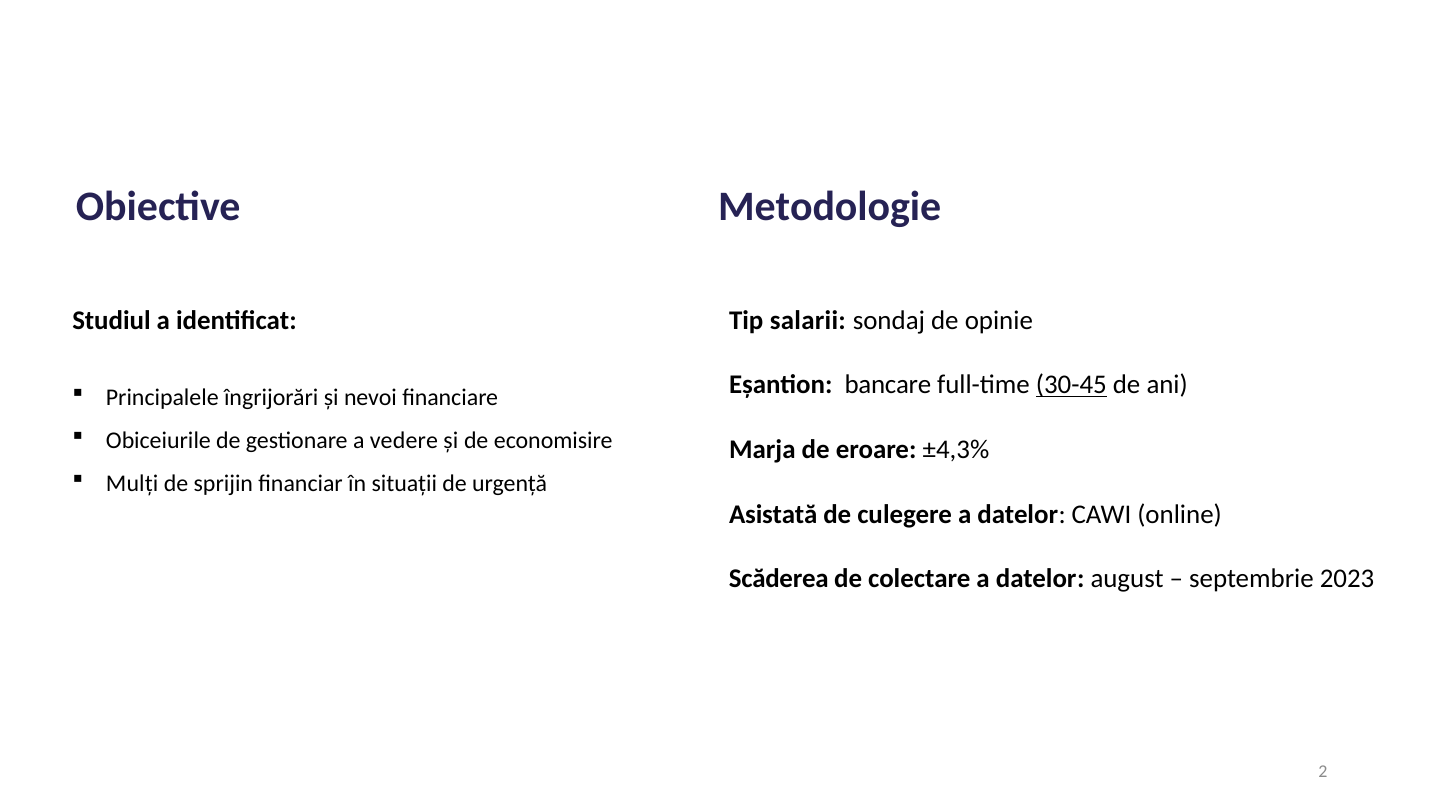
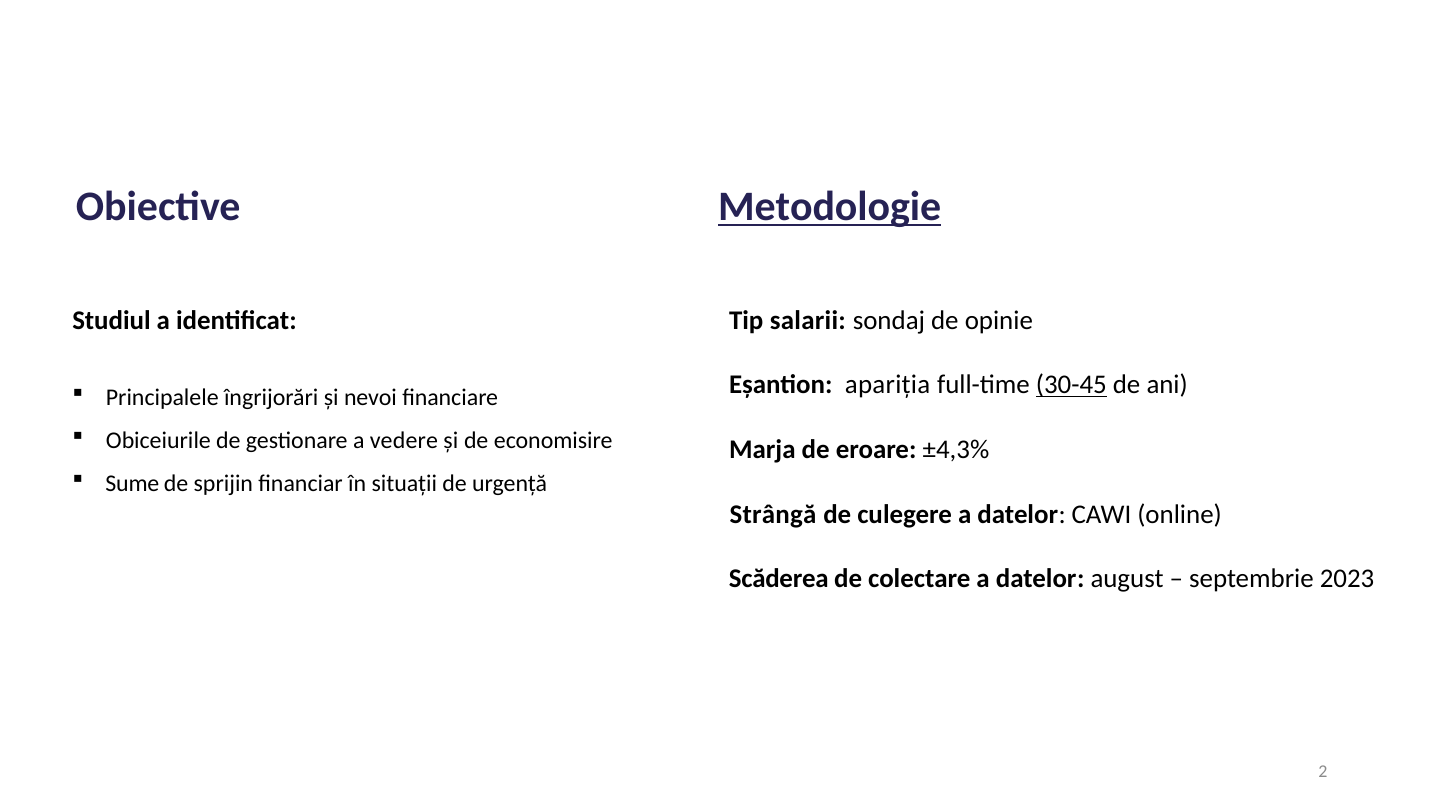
Metodologie underline: none -> present (830, 207)
bancare: bancare -> apariția (888, 385)
Mulți: Mulți -> Sume (132, 484)
Asistată: Asistată -> Strângă (773, 515)
